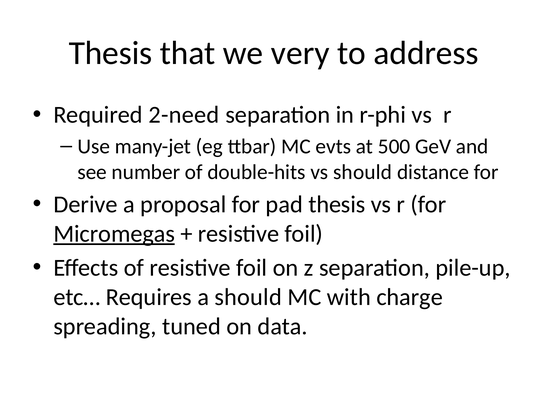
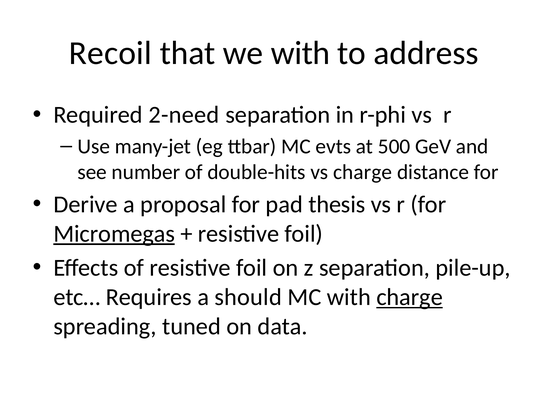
Thesis: Thesis -> Recoil (110, 53)
we very: very -> with (300, 53)
vs should: should -> charge (363, 172)
charge underline: none -> present (410, 297)
